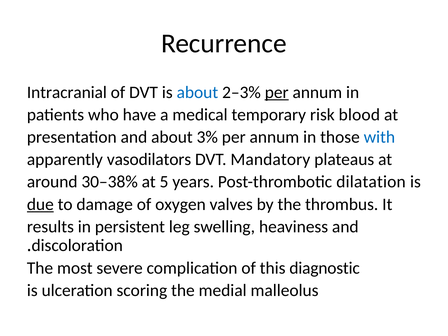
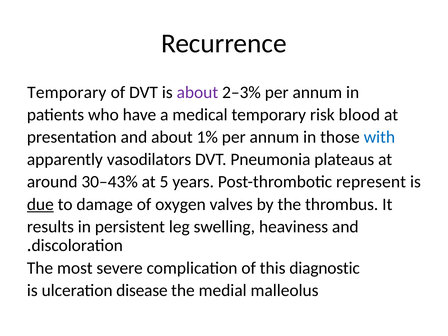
Intracranial: Intracranial -> Temporary (67, 92)
about colour: blue -> purple (197, 92)
per underline: present -> none (277, 92)
3%: 3% -> 1% (207, 137)
Mandatory: Mandatory -> Pneumonia (270, 160)
30–38%: 30–38% -> 30–43% (110, 182)
dilatation: dilatation -> represent (371, 182)
scoring: scoring -> disease (142, 290)
